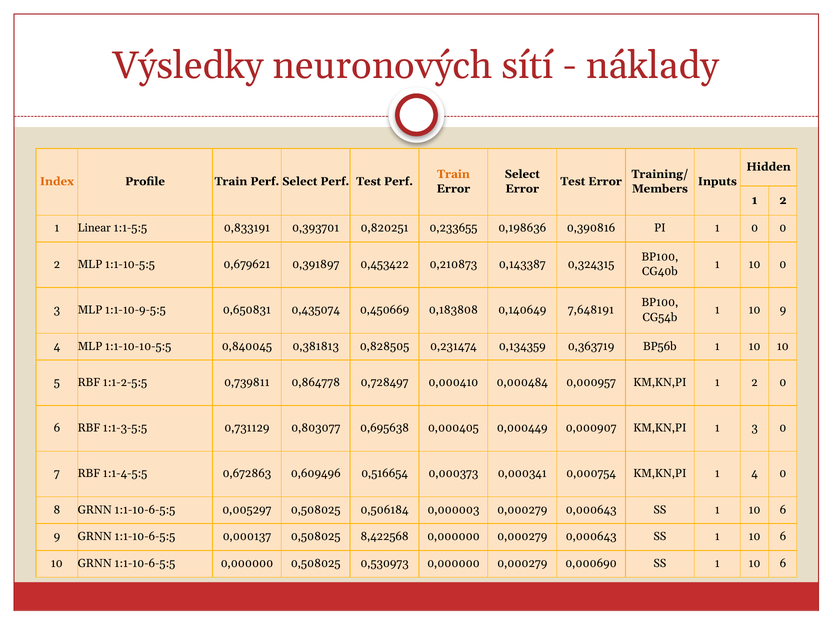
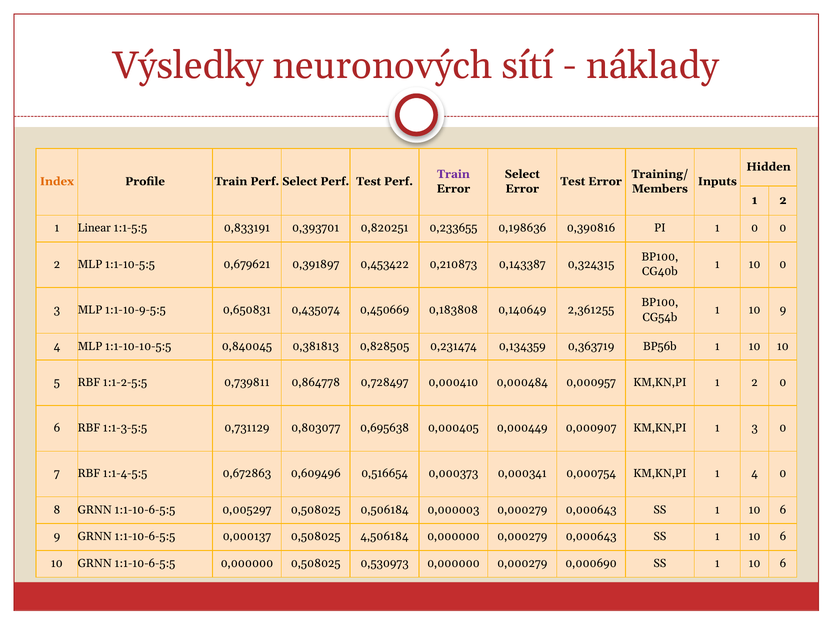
Train colour: orange -> purple (453, 174)
7,648191: 7,648191 -> 2,361255 (591, 310)
8,422568: 8,422568 -> 4,506184 (385, 536)
